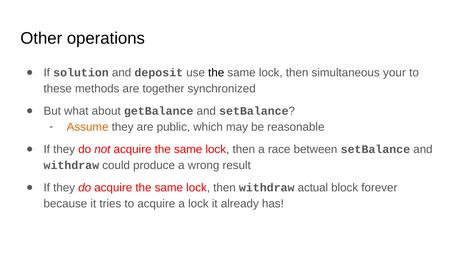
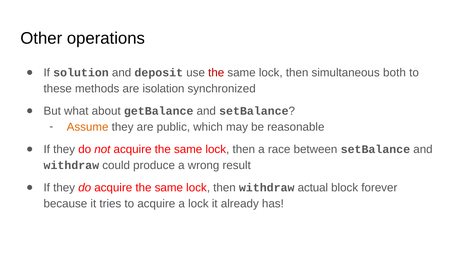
the colour: black -> red (216, 73)
your: your -> both (394, 73)
together: together -> isolation (163, 89)
